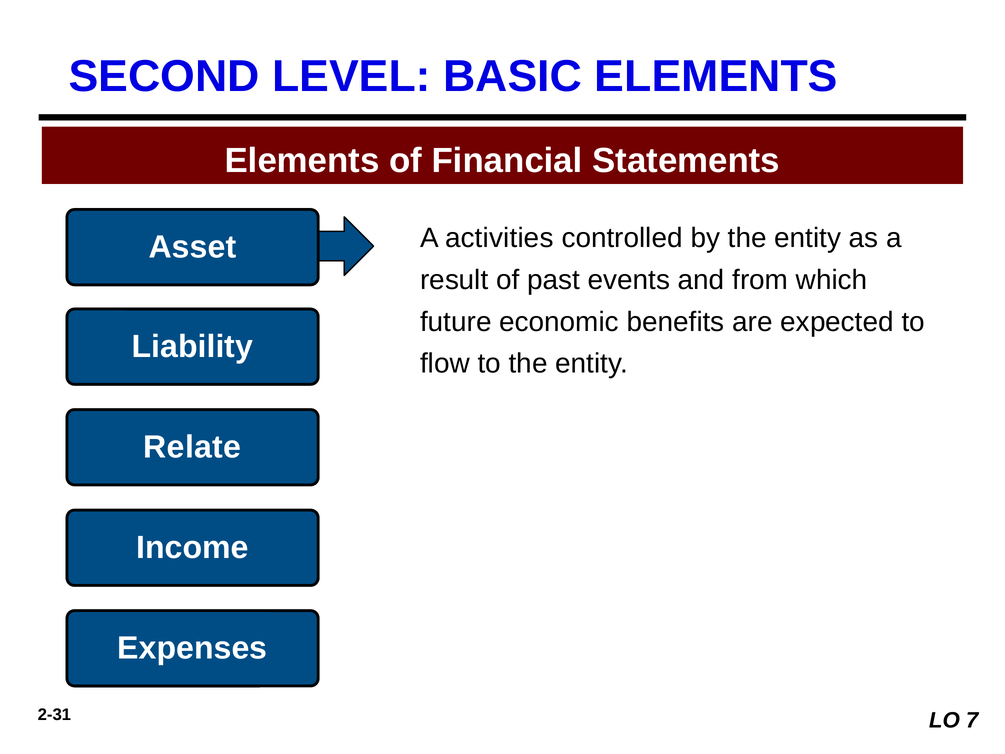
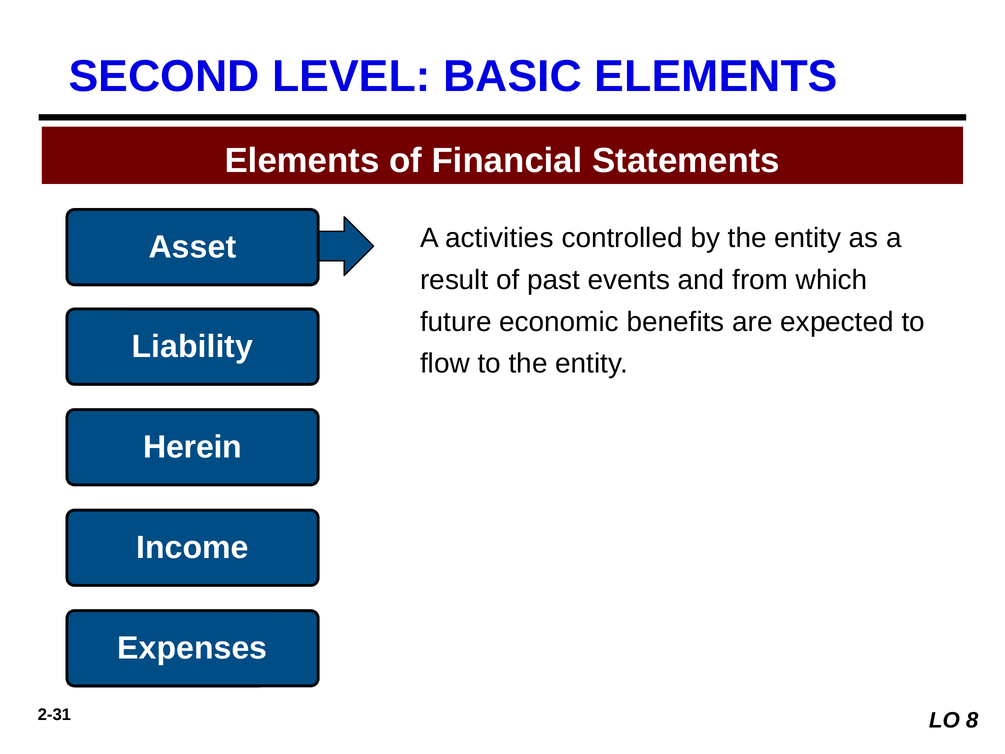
Relate: Relate -> Herein (193, 447)
7: 7 -> 8 (972, 720)
